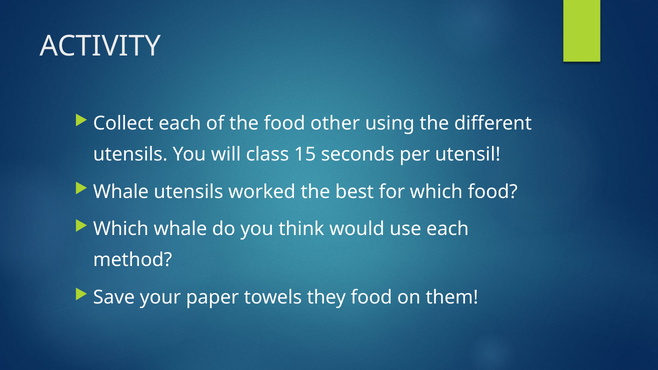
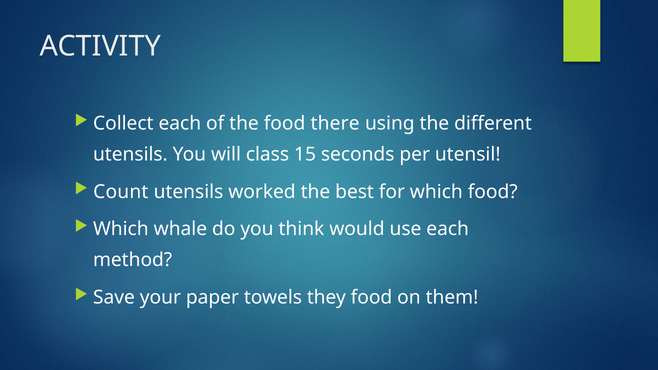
other: other -> there (335, 123)
Whale: Whale -> Count (121, 192)
